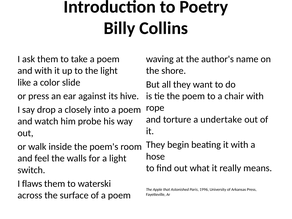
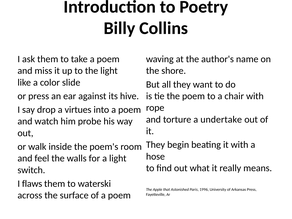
and with: with -> miss (43, 71)
closely: closely -> virtues (78, 110)
